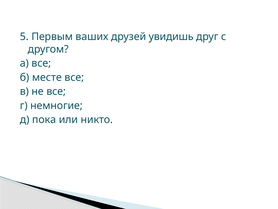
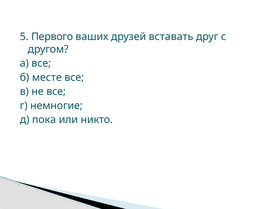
Первым: Первым -> Первого (52, 37)
увидишь: увидишь -> вставать (171, 37)
